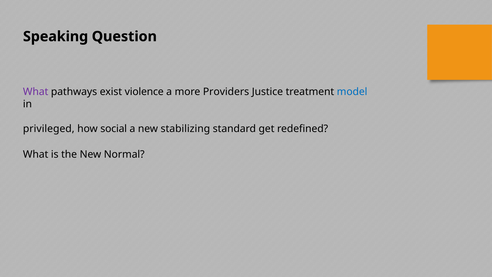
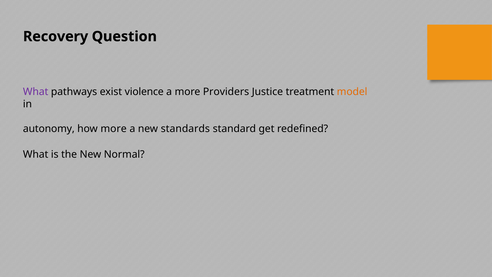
Speaking: Speaking -> Recovery (56, 36)
model colour: blue -> orange (352, 92)
privileged: privileged -> autonomy (49, 129)
how social: social -> more (114, 129)
stabilizing: stabilizing -> standards (185, 129)
